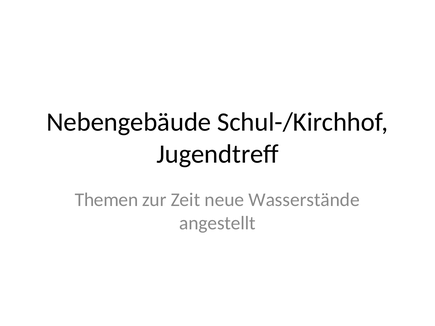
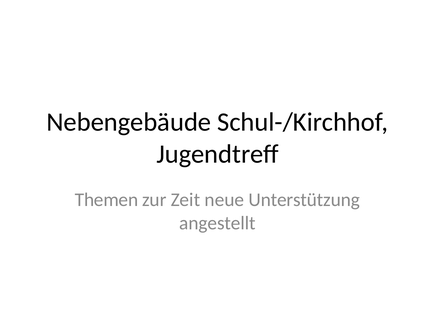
Wasserstände: Wasserstände -> Unterstützung (304, 200)
